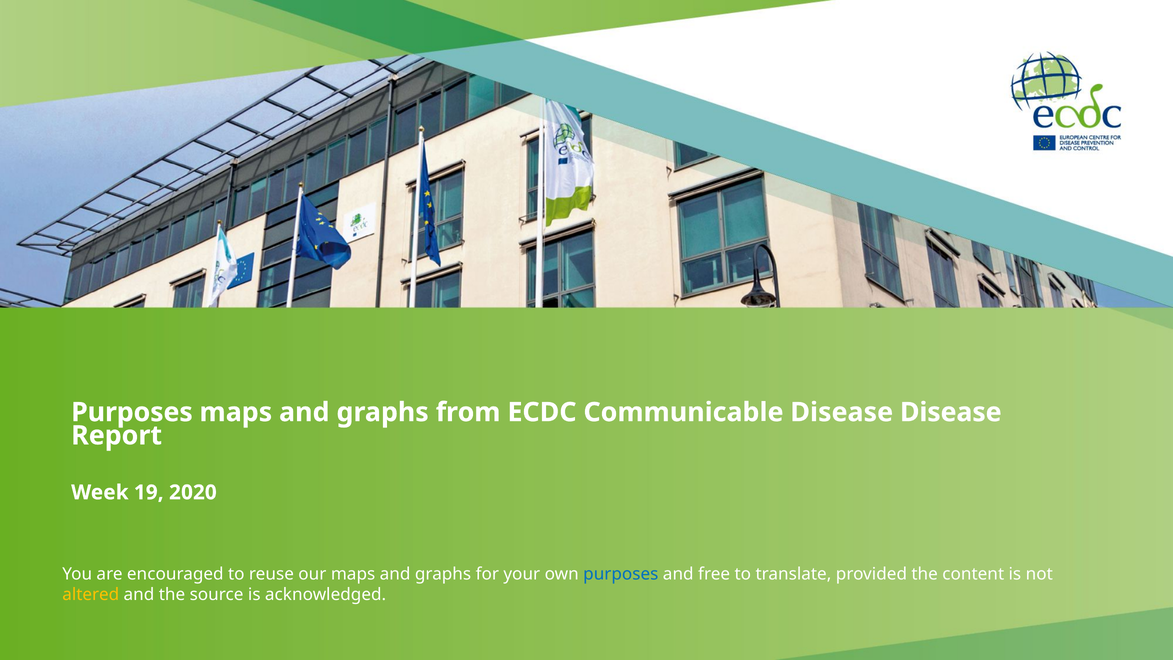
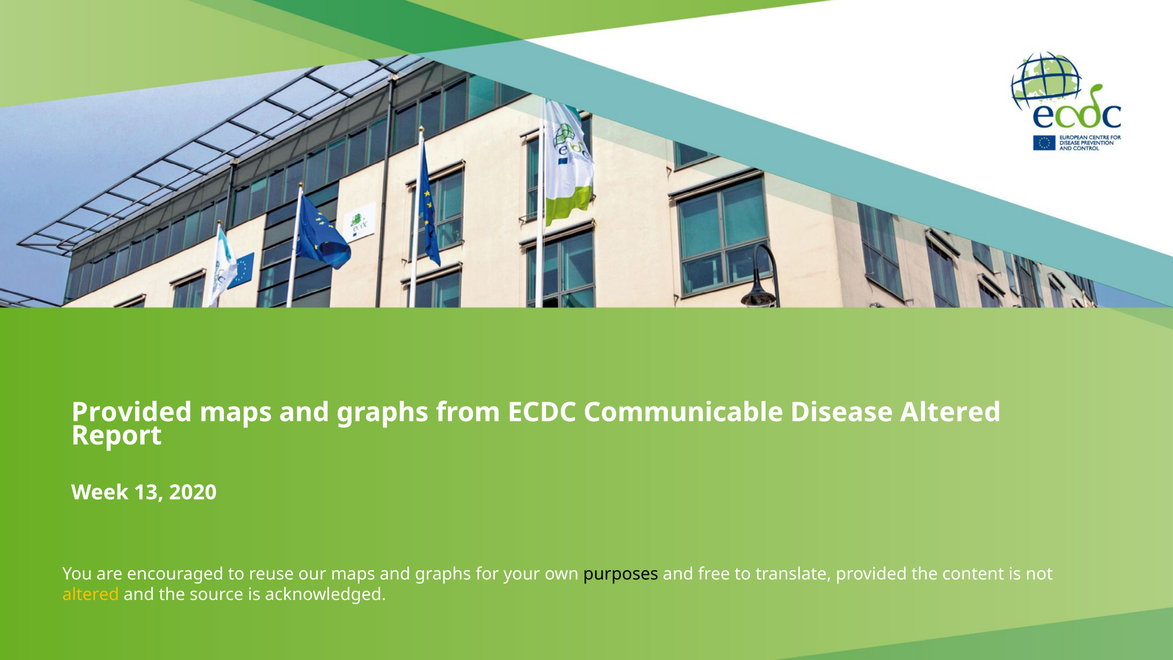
Purposes: Purposes -> Provided (132, 412)
Disease Disease: Disease -> Altered (951, 412)
19: 19 -> 13 (149, 492)
purposes colour: blue -> black (621, 574)
